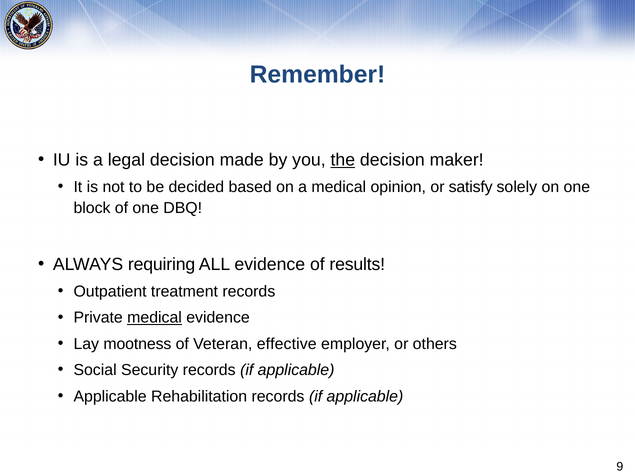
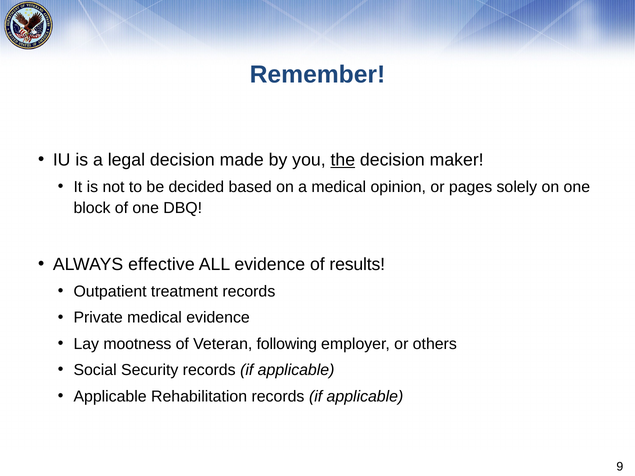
satisfy: satisfy -> pages (471, 187)
requiring: requiring -> effective (161, 264)
medical underline: present -> none (155, 318)
effective: effective -> following (287, 344)
